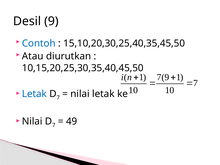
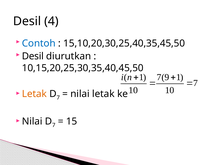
Desil 9: 9 -> 4 (51, 21)
Atau: Atau -> Desil (33, 56)
Letak colour: blue -> orange (34, 94)
49: 49 -> 15 (72, 121)
